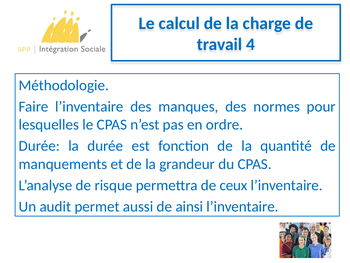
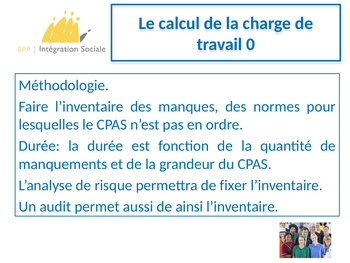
4: 4 -> 0 (251, 44)
ceux: ceux -> fixer (233, 185)
